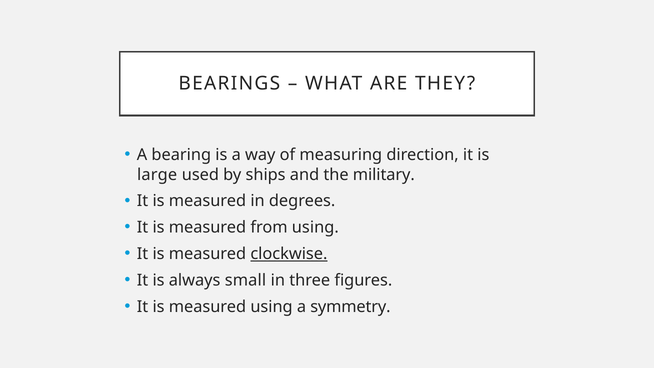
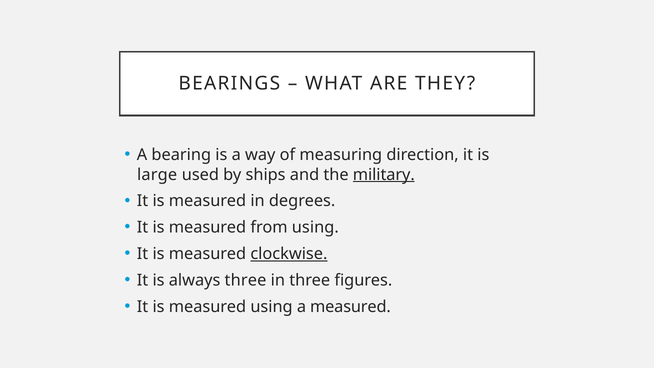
military underline: none -> present (384, 175)
always small: small -> three (245, 280)
a symmetry: symmetry -> measured (350, 307)
